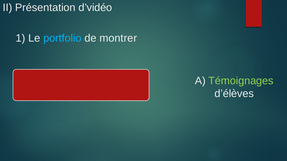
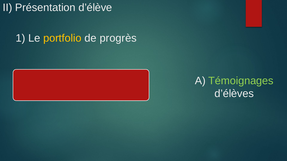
d’vidéo: d’vidéo -> d’élève (95, 8)
portfolio colour: light blue -> yellow (62, 38)
montrer: montrer -> progrès (118, 38)
